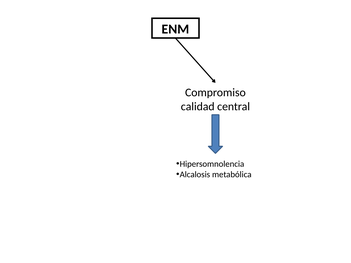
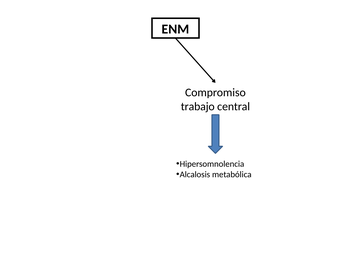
calidad: calidad -> trabajo (198, 107)
